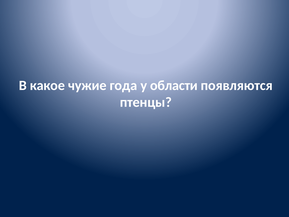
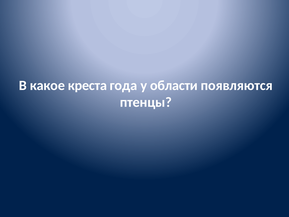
чужие: чужие -> креста (87, 85)
